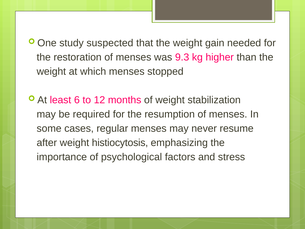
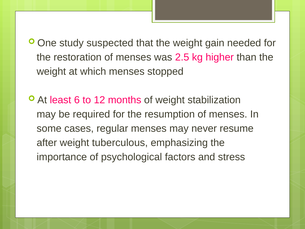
9.3: 9.3 -> 2.5 (182, 57)
histiocytosis: histiocytosis -> tuberculous (120, 143)
